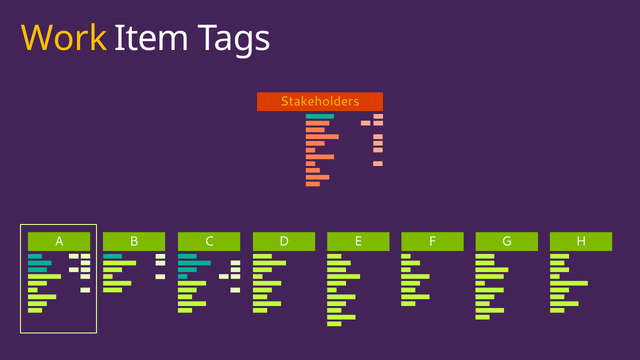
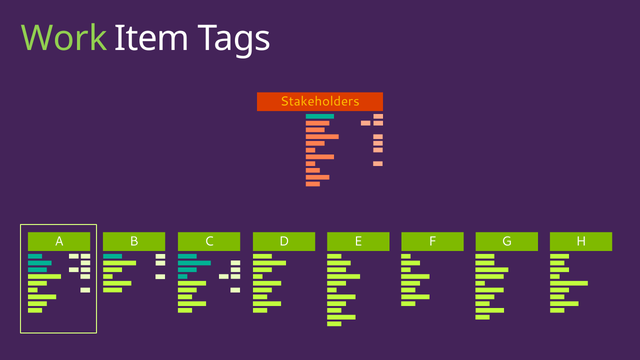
Work colour: yellow -> light green (64, 39)
